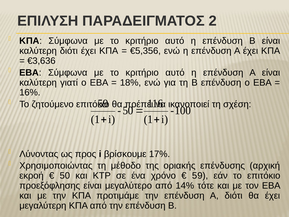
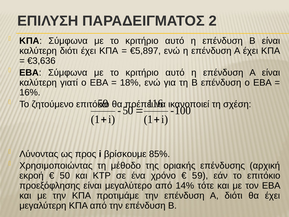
€5,356: €5,356 -> €5,897 (145, 51)
17%: 17% -> 85% (160, 154)
